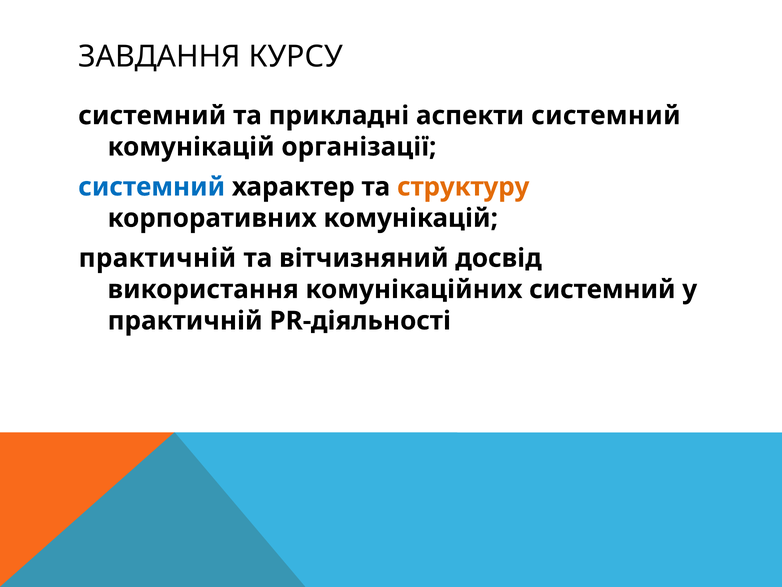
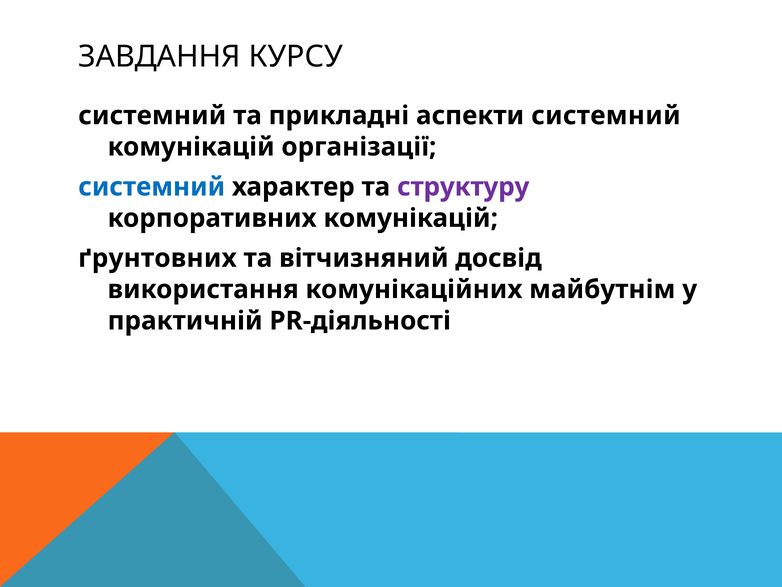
структуру colour: orange -> purple (463, 187)
практичній: практичній -> ґрунтовних (157, 258)
комунікаційних системний: системний -> майбутнім (602, 289)
